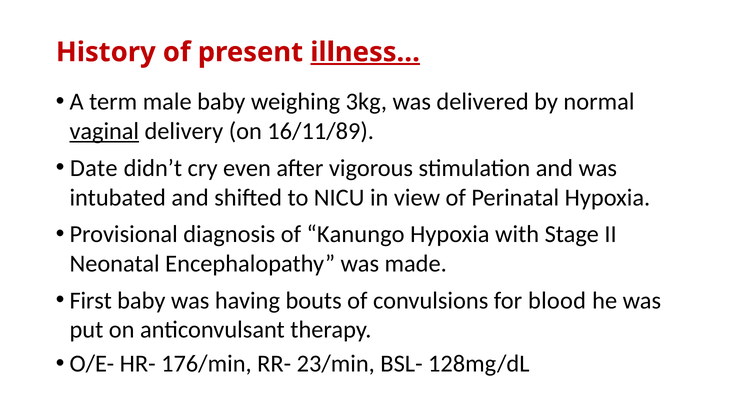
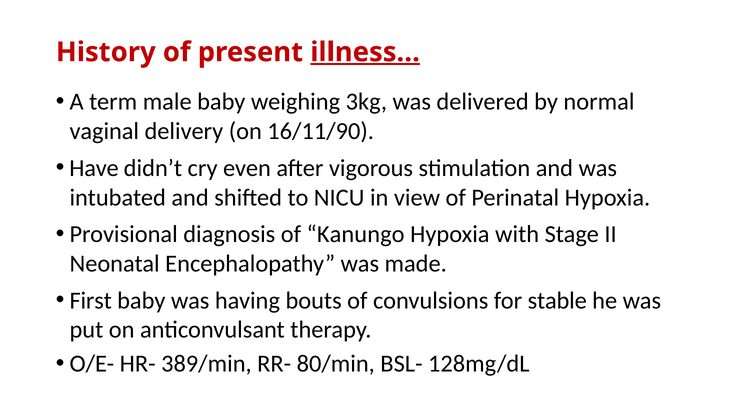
vaginal underline: present -> none (104, 131)
16/11/89: 16/11/89 -> 16/11/90 (321, 131)
Date: Date -> Have (94, 168)
blood: blood -> stable (557, 300)
176/min: 176/min -> 389/min (206, 363)
23/min: 23/min -> 80/min (336, 363)
